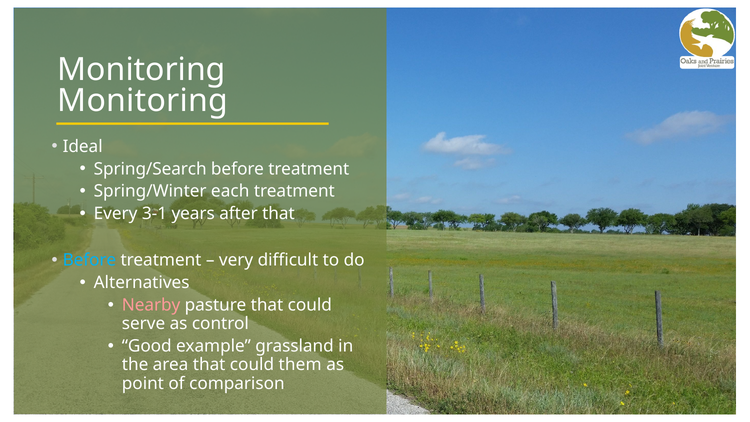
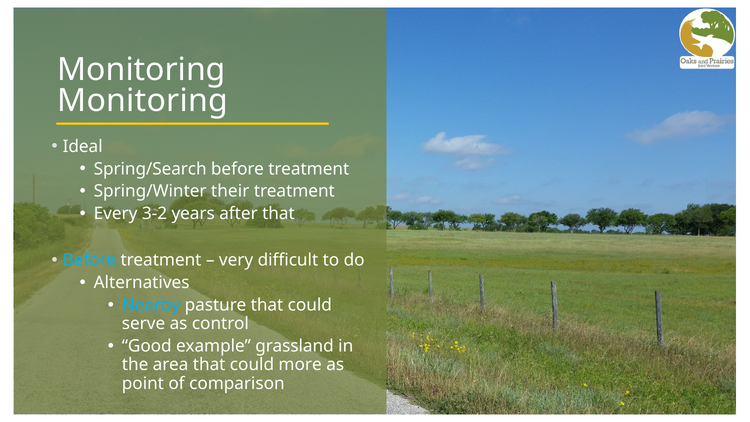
each: each -> their (230, 191)
3-1: 3-1 -> 3-2 (154, 214)
Nearby colour: pink -> light blue (151, 305)
them: them -> more (300, 365)
